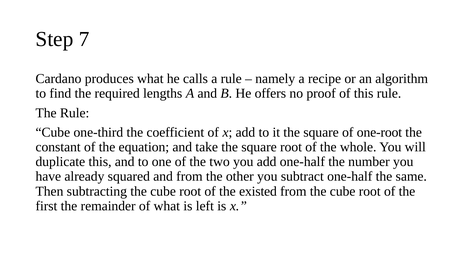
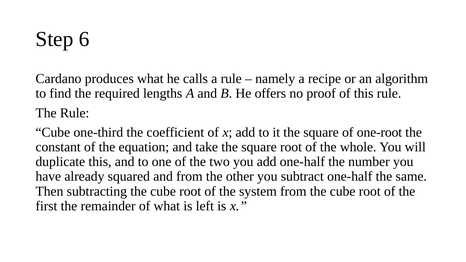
7: 7 -> 6 (84, 39)
existed: existed -> system (258, 191)
